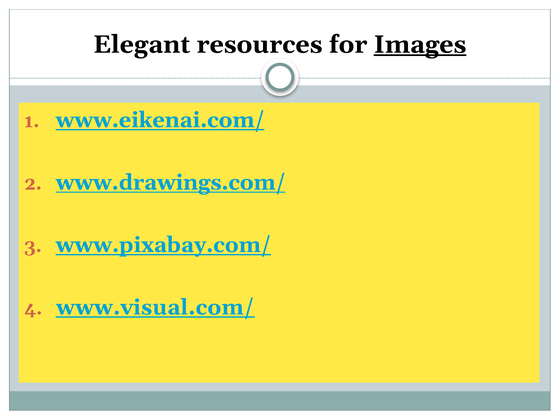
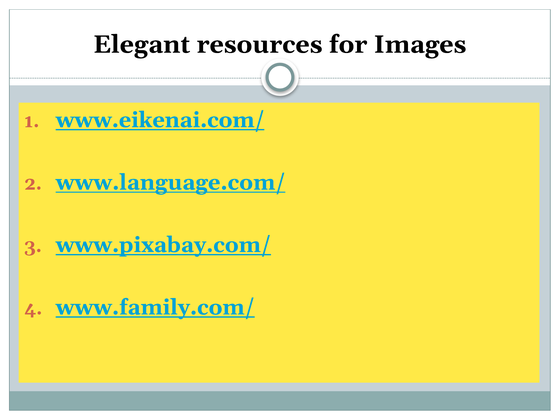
Images underline: present -> none (420, 45)
www.drawings.com/: www.drawings.com/ -> www.language.com/ (171, 182)
www.visual.com/: www.visual.com/ -> www.family.com/ (155, 307)
